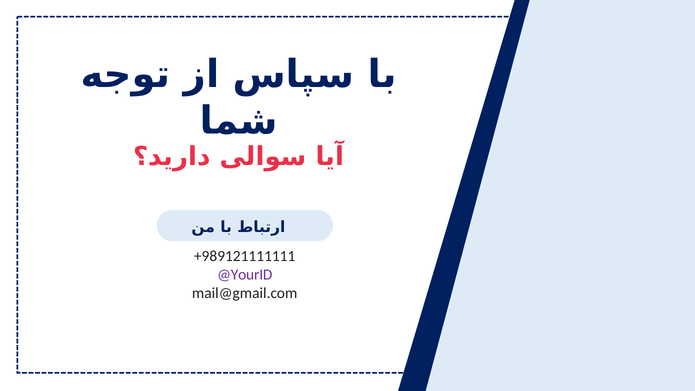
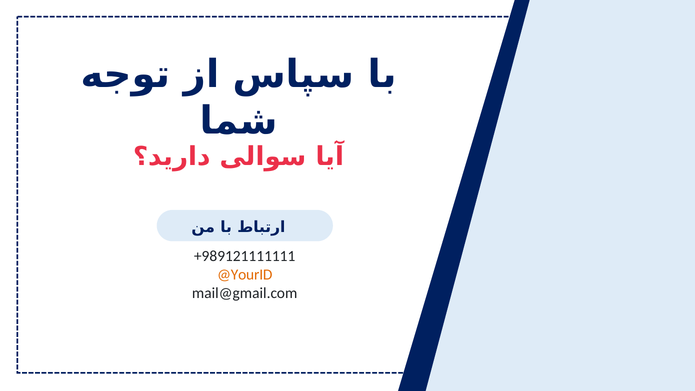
@YourID colour: purple -> orange (245, 275)
